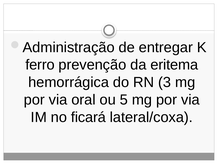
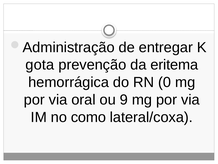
ferro: ferro -> gota (40, 65)
3: 3 -> 0 (165, 82)
5: 5 -> 9 (124, 100)
ficará: ficará -> como (88, 117)
